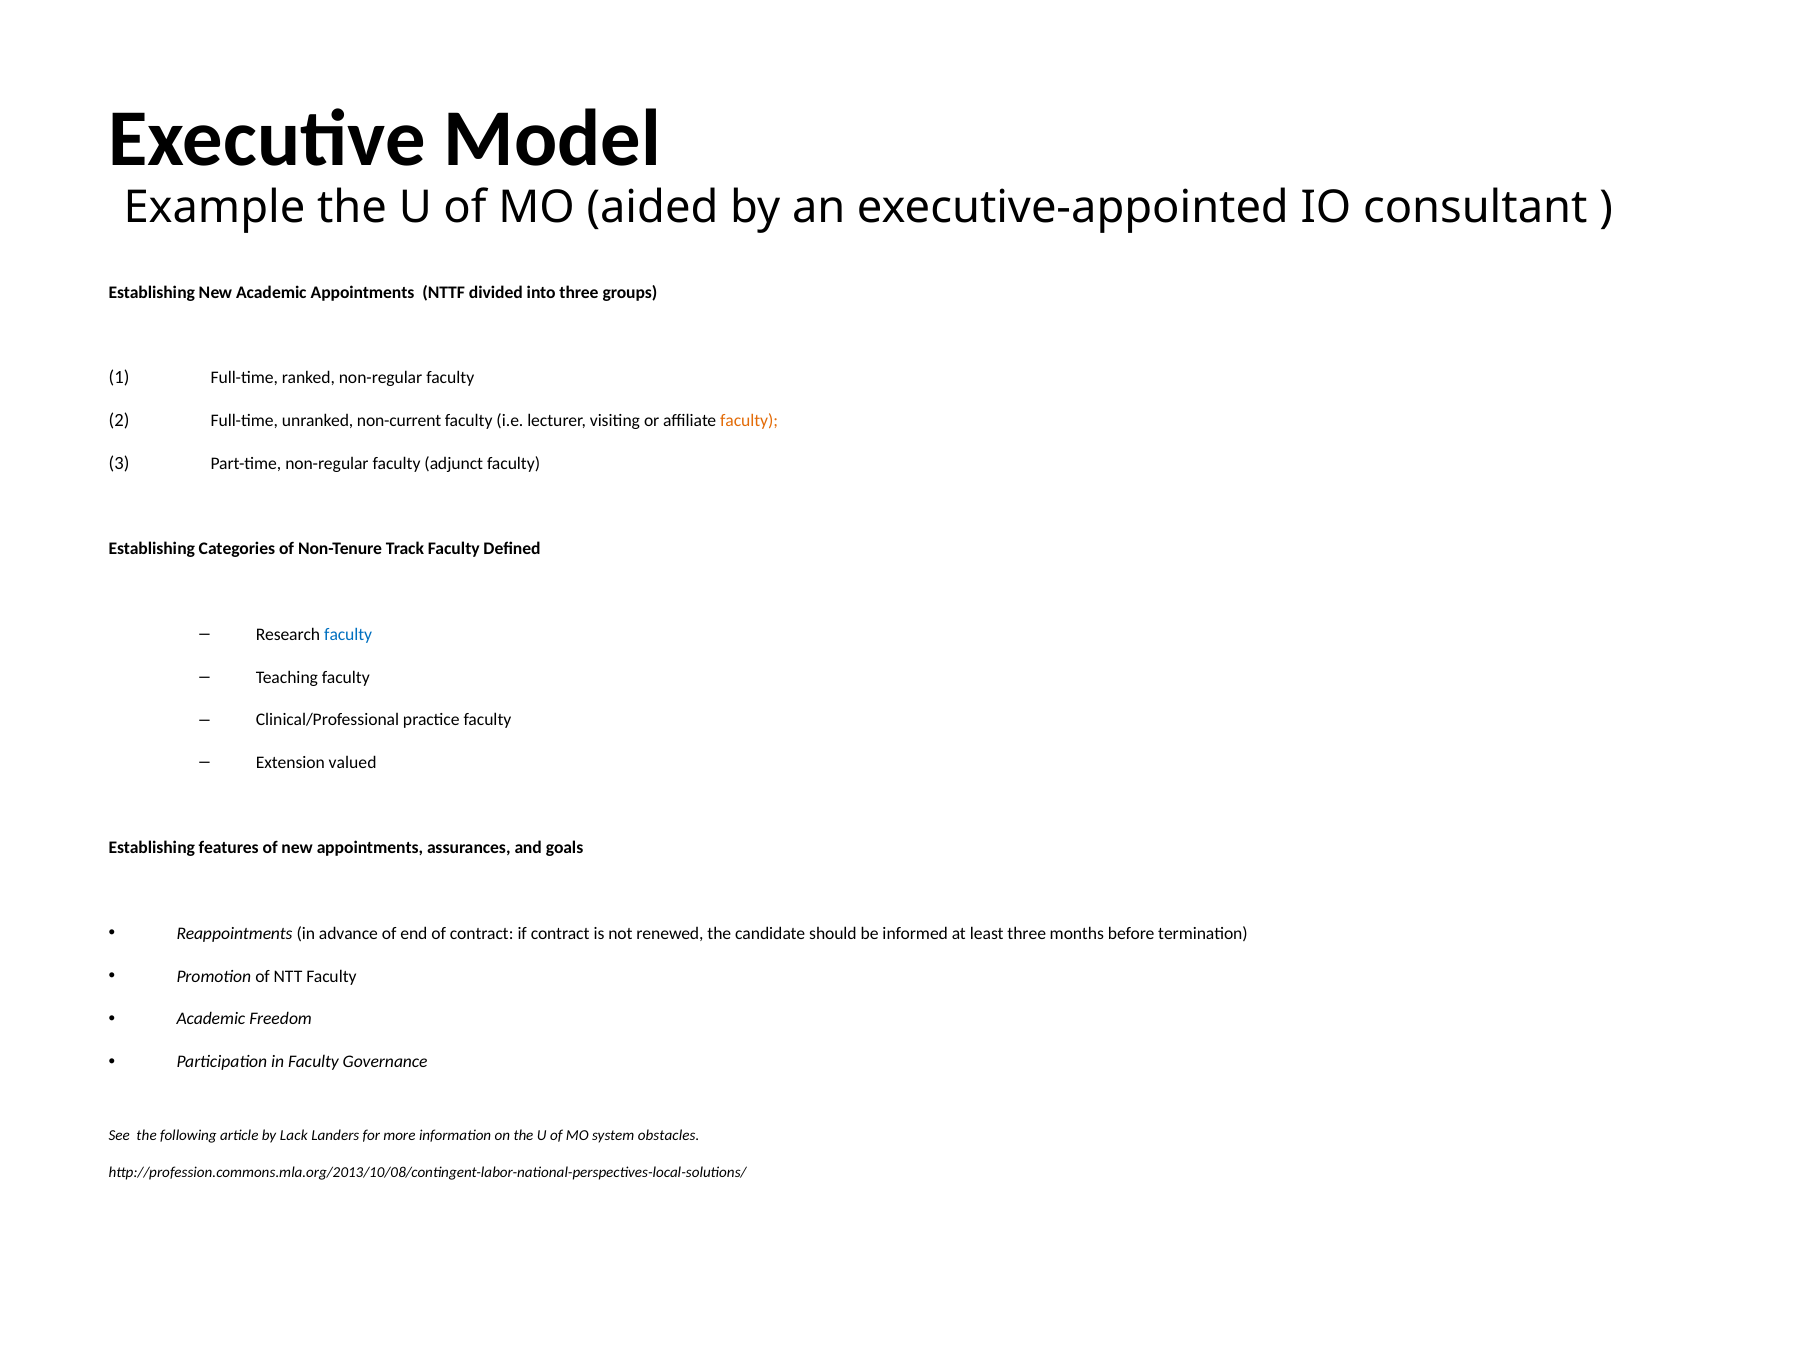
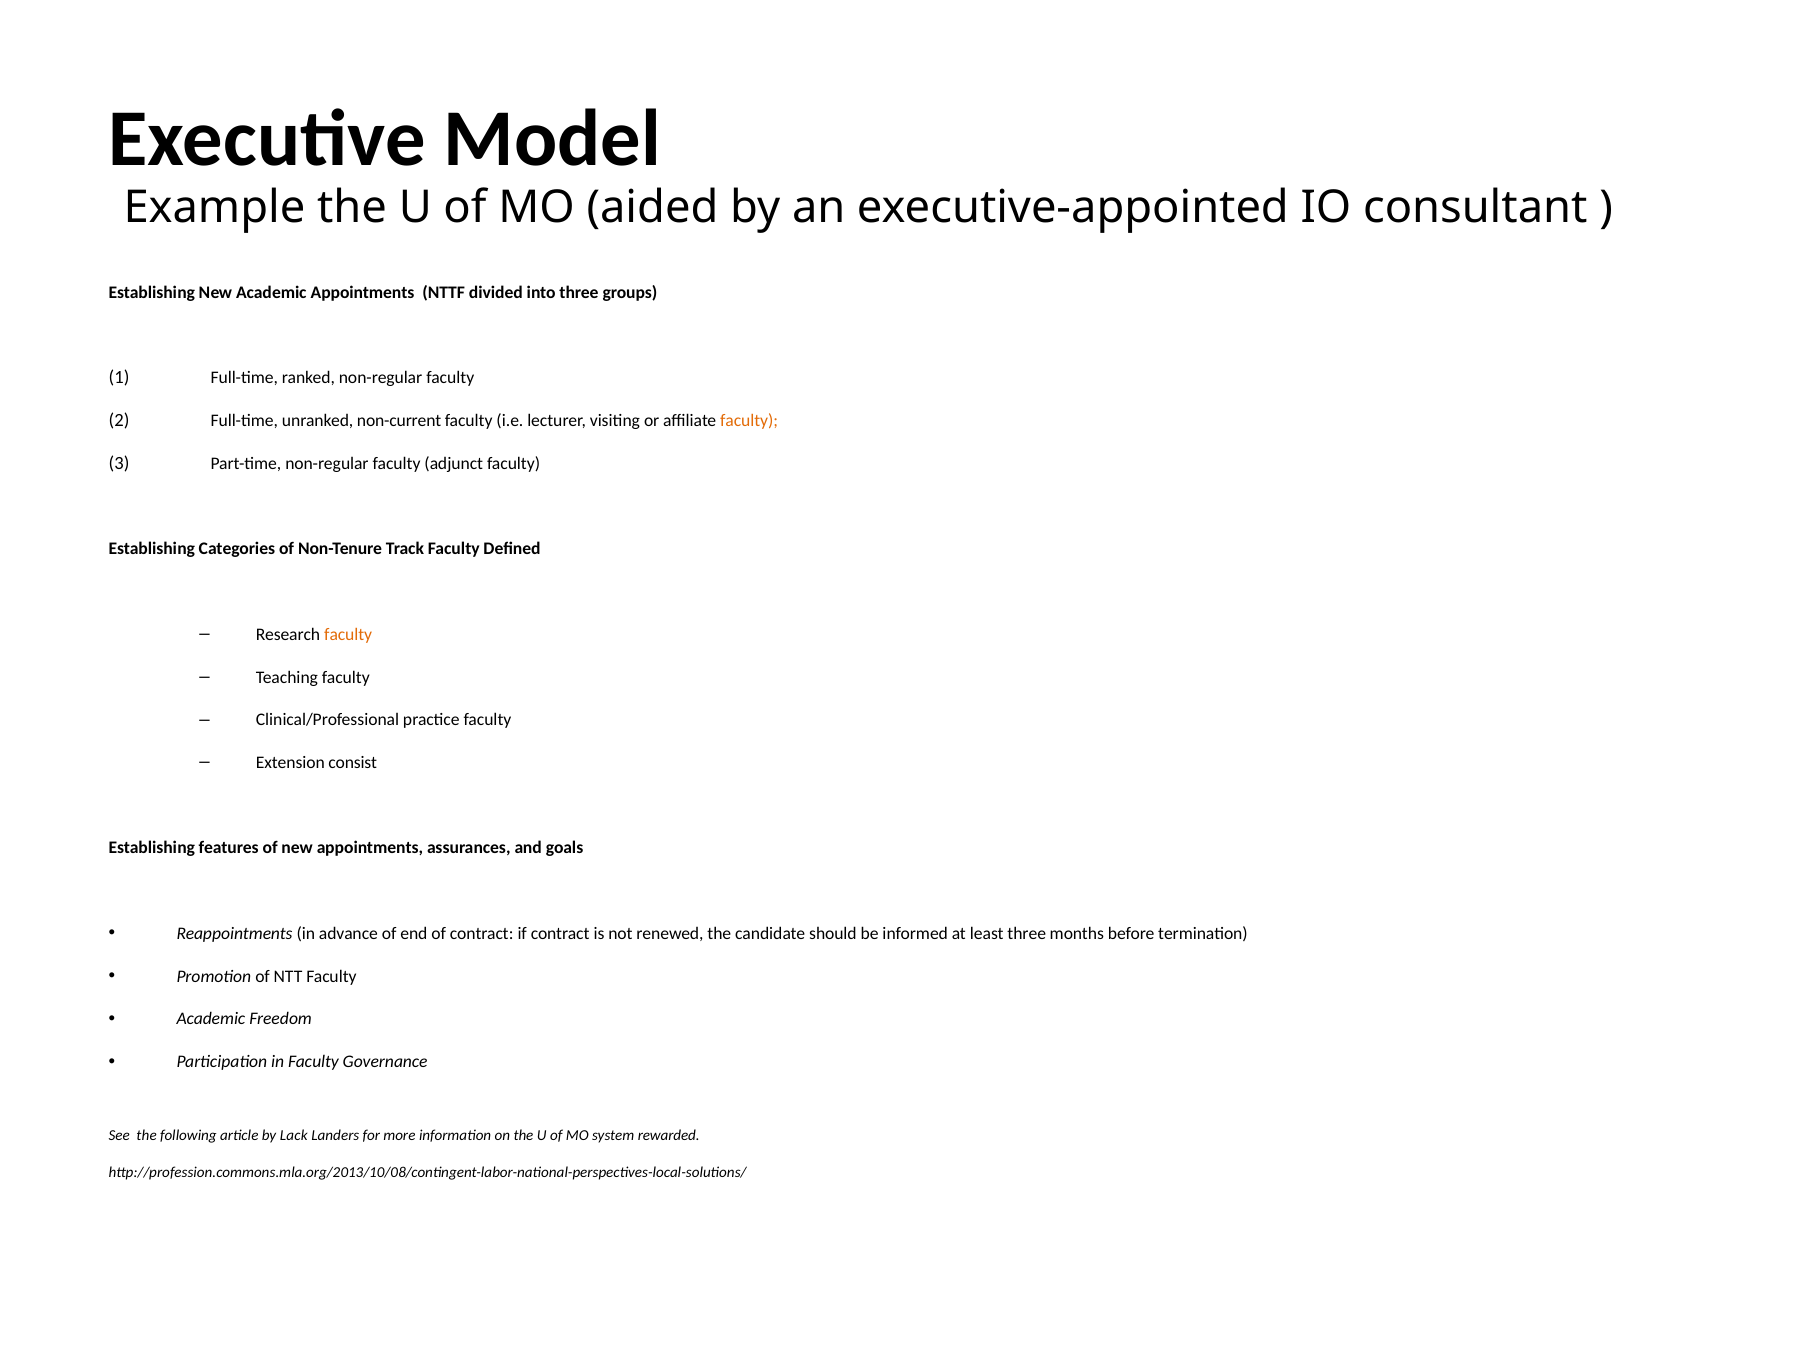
faculty colour: blue -> orange (348, 635)
valued: valued -> consist (353, 763)
obstacles: obstacles -> rewarded (669, 1136)
